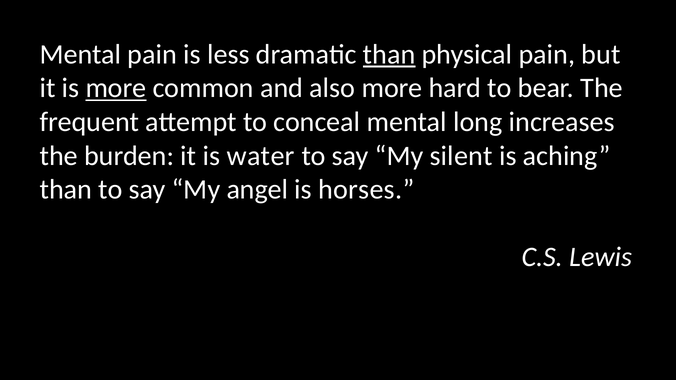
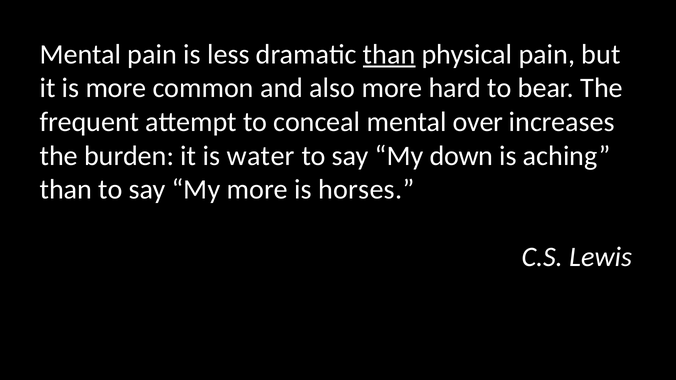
more underline: present -> none (116, 88)
long: long -> over (478, 122)
silent: silent -> down (461, 156)
My angel: angel -> more (257, 190)
